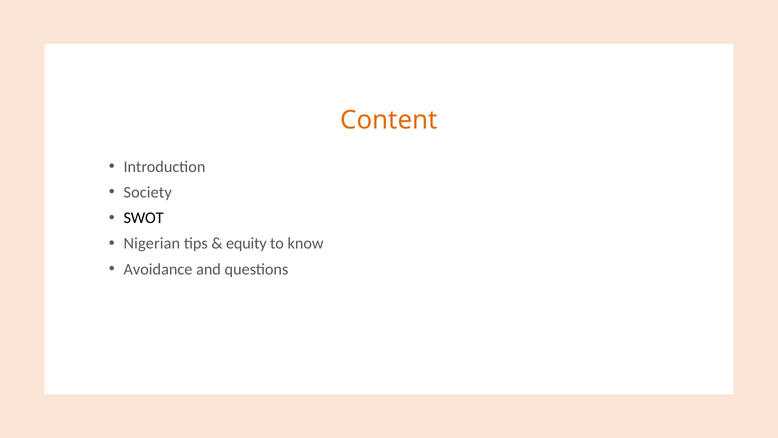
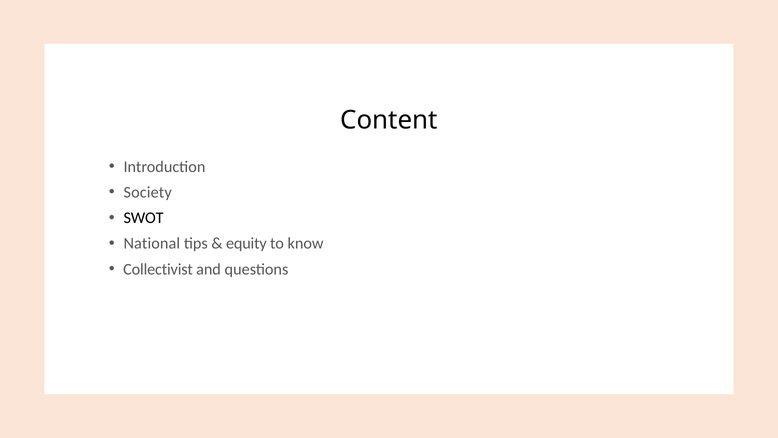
Content colour: orange -> black (389, 120)
Nigerian: Nigerian -> National (152, 243)
Avoidance: Avoidance -> Collectivist (158, 269)
